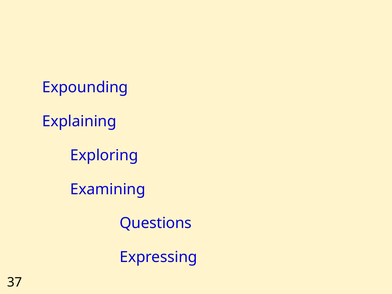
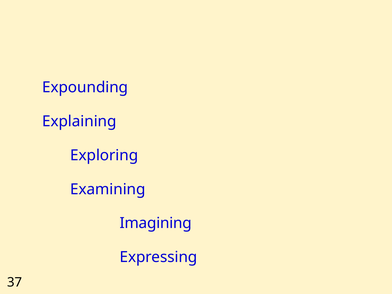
Questions: Questions -> Imagining (156, 223)
